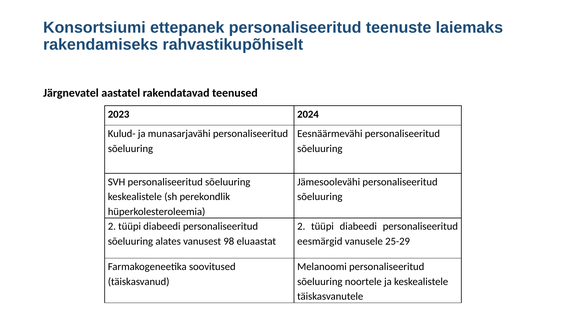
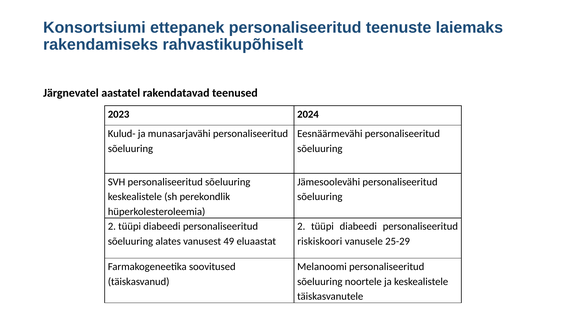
98: 98 -> 49 (229, 242)
eesmärgid: eesmärgid -> riskiskoori (320, 242)
